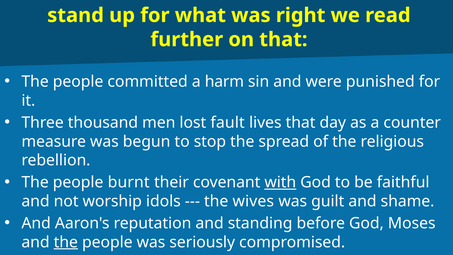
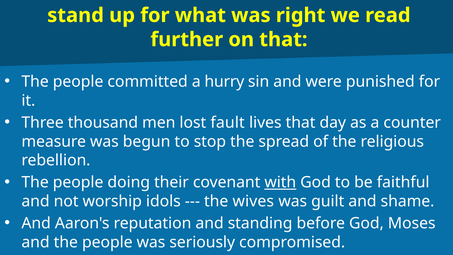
harm: harm -> hurry (224, 82)
burnt: burnt -> doing (129, 182)
the underline: present -> none (66, 242)
